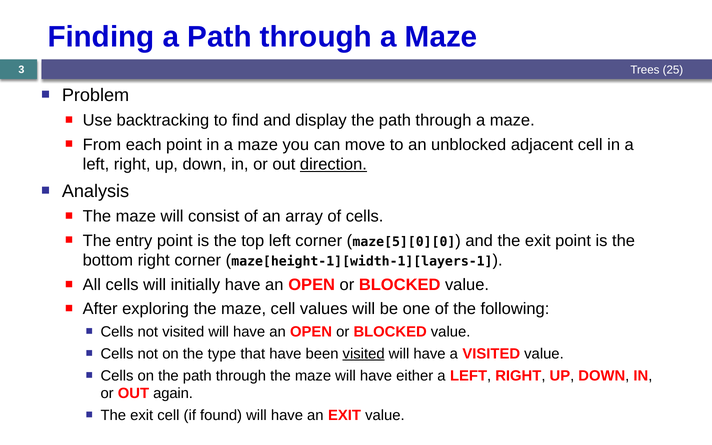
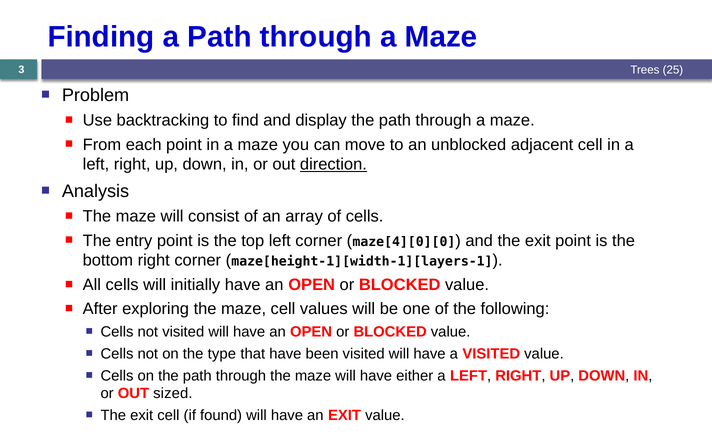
maze[5][0][0: maze[5][0][0 -> maze[4][0][0 (404, 242)
visited underline: present -> none (364, 354)
again: again -> sized (173, 393)
